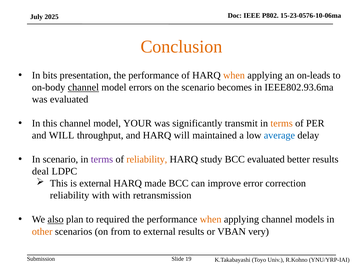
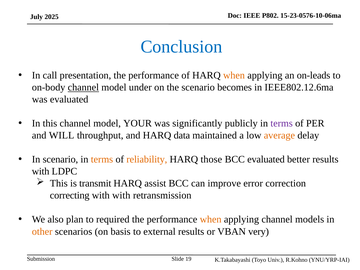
Conclusion colour: orange -> blue (181, 47)
bits: bits -> call (50, 75)
errors: errors -> under (140, 87)
IEEE802.93.6ma: IEEE802.93.6ma -> IEEE802.12.6ma (299, 87)
transmit: transmit -> publicly (241, 123)
terms colour: orange -> purple (282, 123)
HARQ will: will -> data (182, 135)
average colour: blue -> orange (279, 135)
terms colour: purple -> orange (102, 159)
study: study -> those (211, 159)
deal: deal -> with (41, 171)
is external: external -> transmit (95, 183)
made: made -> assist (155, 183)
reliability: reliability -> correcting (70, 195)
also underline: present -> none (56, 219)
from: from -> basis (121, 231)
